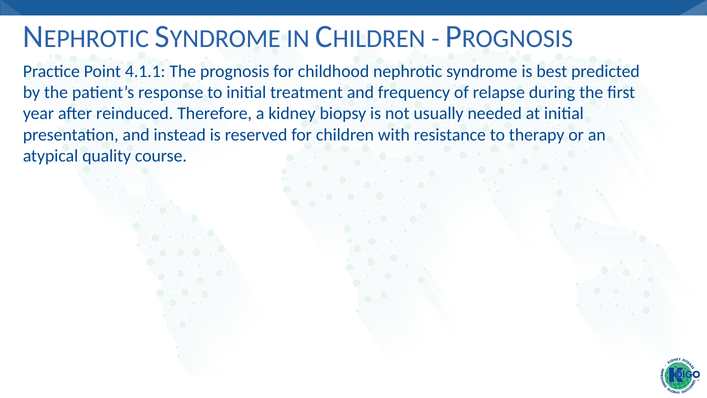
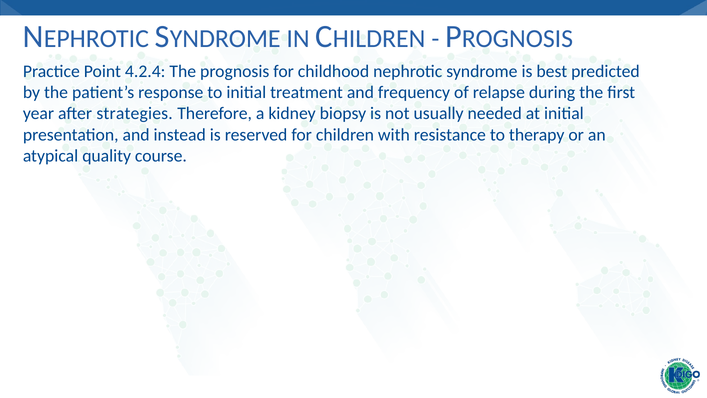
4.1.1: 4.1.1 -> 4.2.4 (145, 71)
reinduced: reinduced -> strategies (135, 114)
